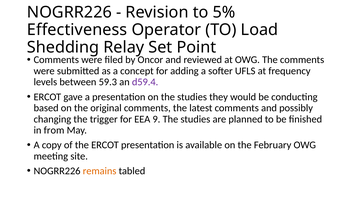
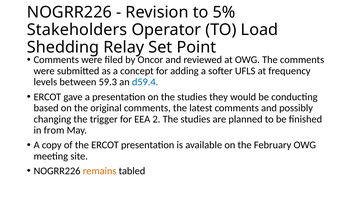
Effectiveness: Effectiveness -> Stakeholders (77, 30)
d59.4 colour: purple -> blue (145, 82)
9: 9 -> 2 (156, 119)
